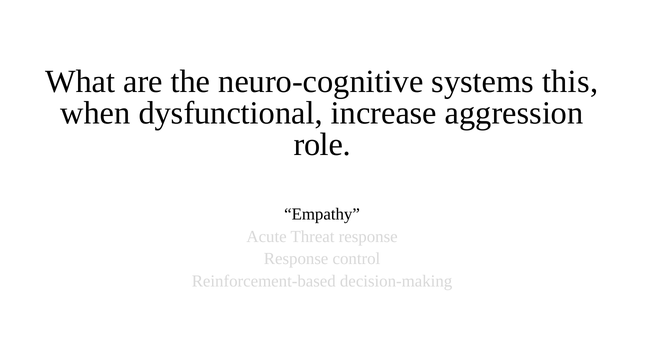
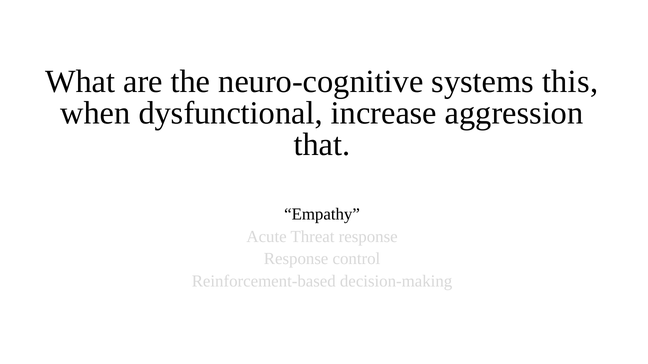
role: role -> that (322, 145)
